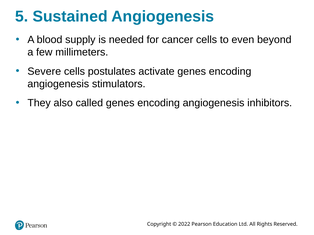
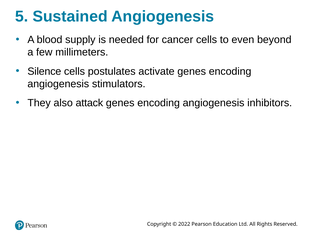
Severe: Severe -> Silence (44, 71)
called: called -> attack (89, 103)
